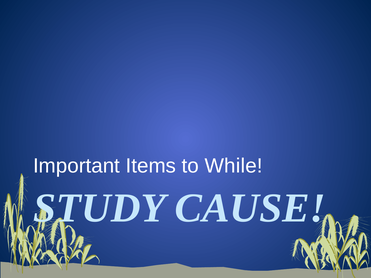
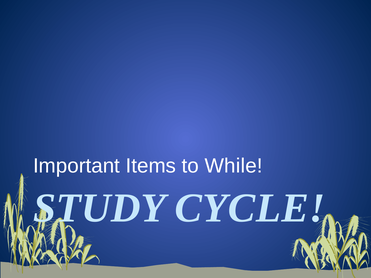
CAUSE: CAUSE -> CYCLE (250, 208)
